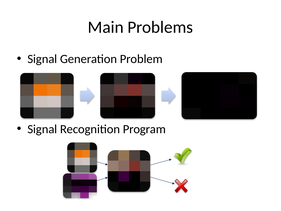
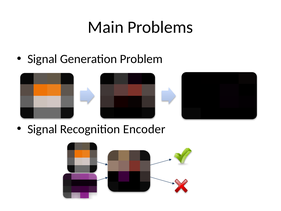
Program: Program -> Encoder (144, 129)
